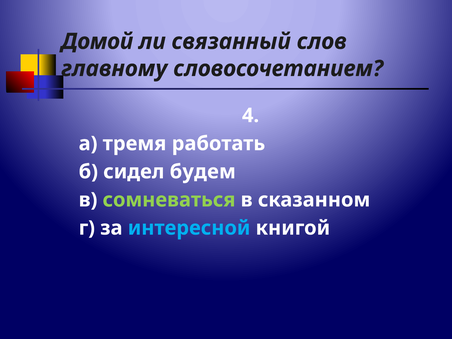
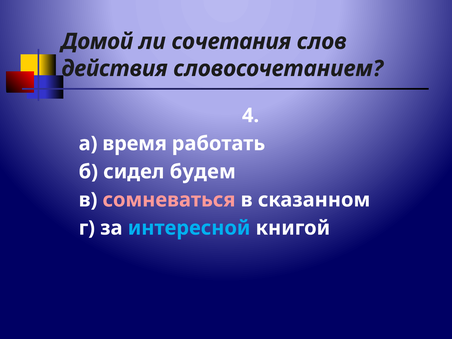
связанный: связанный -> сочетания (231, 41)
главному: главному -> действия (115, 69)
тремя: тремя -> время (135, 144)
сомневаться colour: light green -> pink (169, 200)
